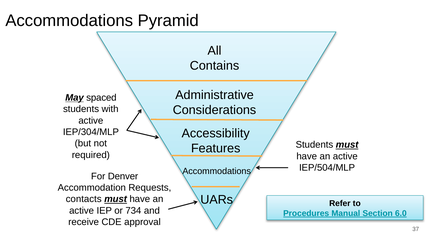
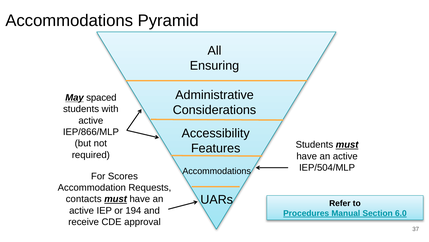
Contains: Contains -> Ensuring (214, 66)
IEP/304/MLP: IEP/304/MLP -> IEP/866/MLP (91, 132)
Denver: Denver -> Scores (123, 176)
734: 734 -> 194 (133, 210)
